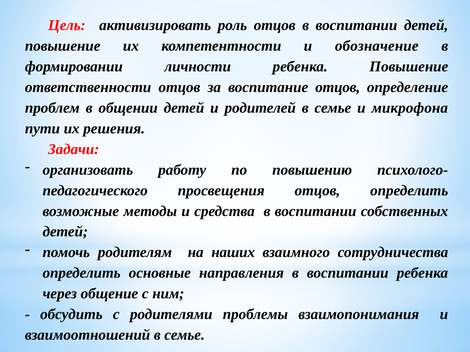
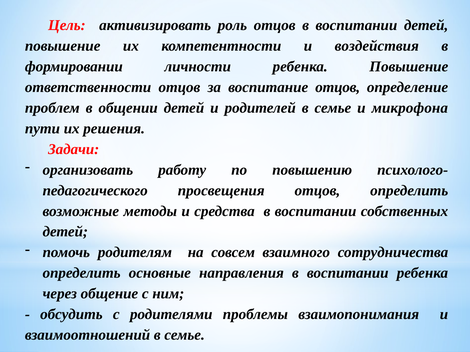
обозначение: обозначение -> воздействия (377, 46)
наших: наших -> совсем (233, 253)
